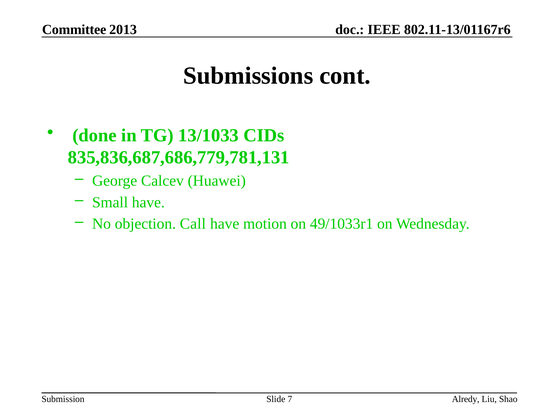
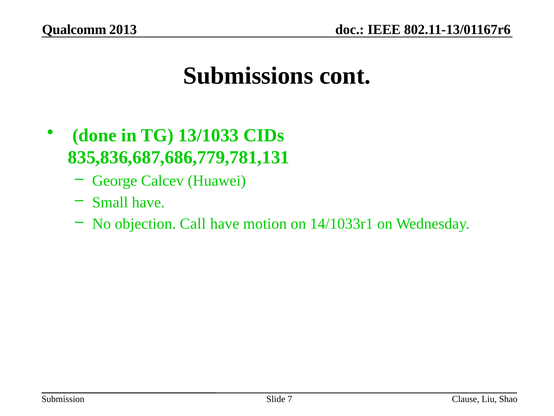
Committee: Committee -> Qualcomm (74, 30)
49/1033r1: 49/1033r1 -> 14/1033r1 (342, 224)
Alredy: Alredy -> Clause (466, 398)
